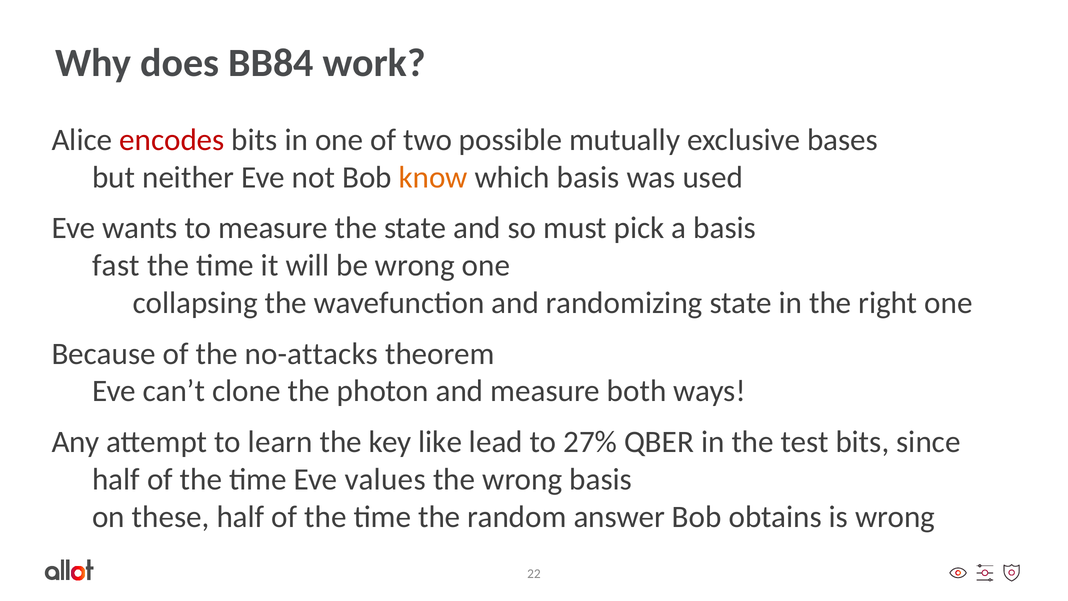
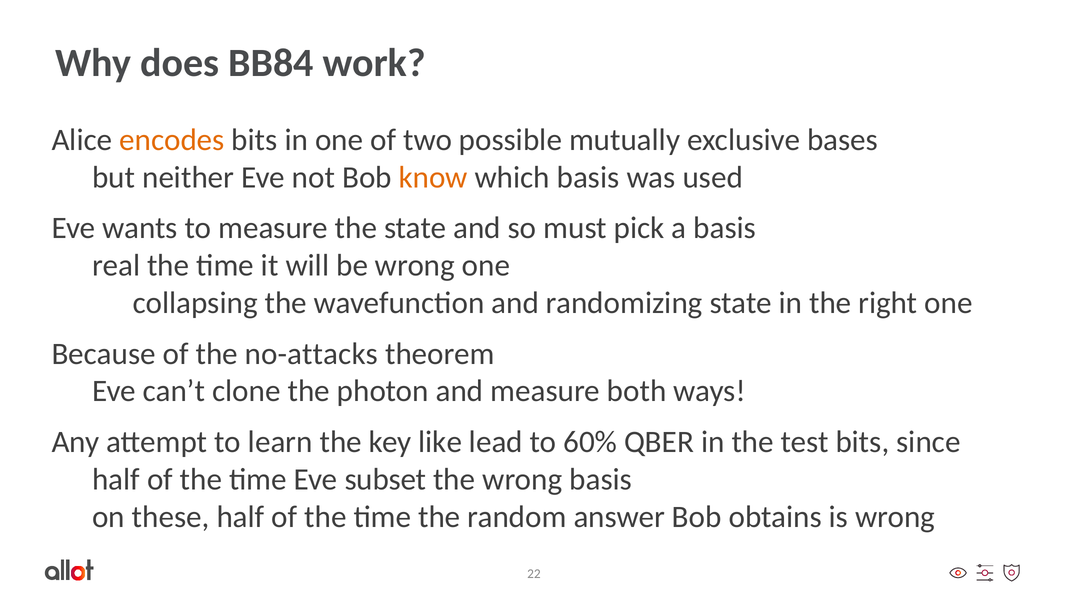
encodes colour: red -> orange (172, 140)
fast: fast -> real (116, 265)
27%: 27% -> 60% (590, 442)
values: values -> subset (385, 479)
